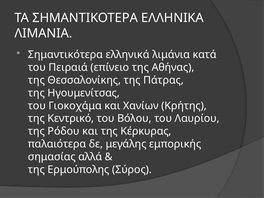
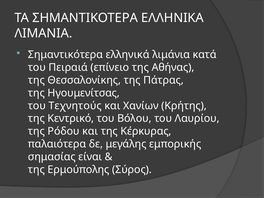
Γιοκοχάμα: Γιοκοχάμα -> Τεχνητούς (75, 106)
αλλά: αλλά -> είναι (90, 157)
